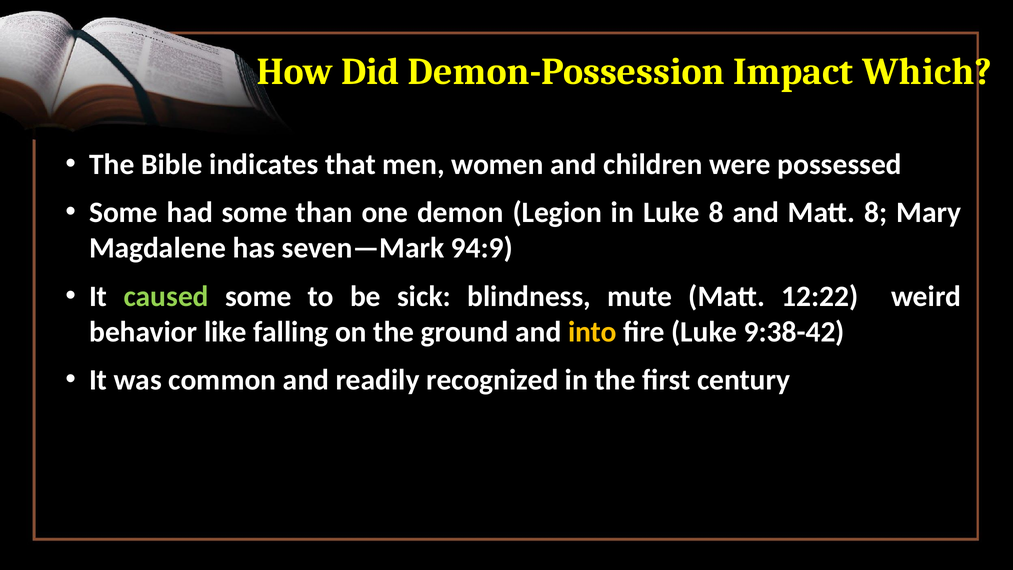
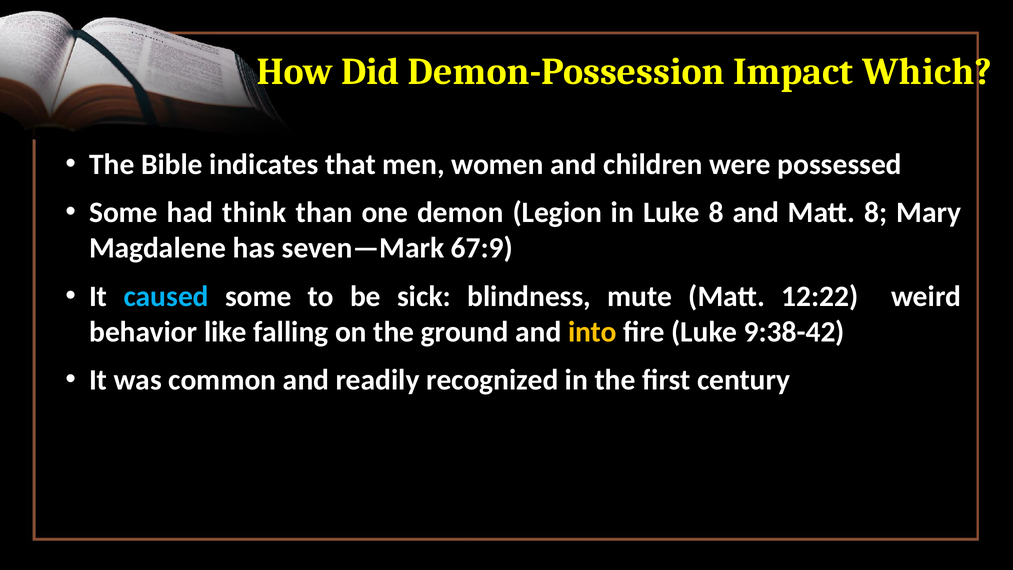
had some: some -> think (254, 213)
94:9: 94:9 -> 67:9 (482, 248)
caused colour: light green -> light blue (166, 296)
